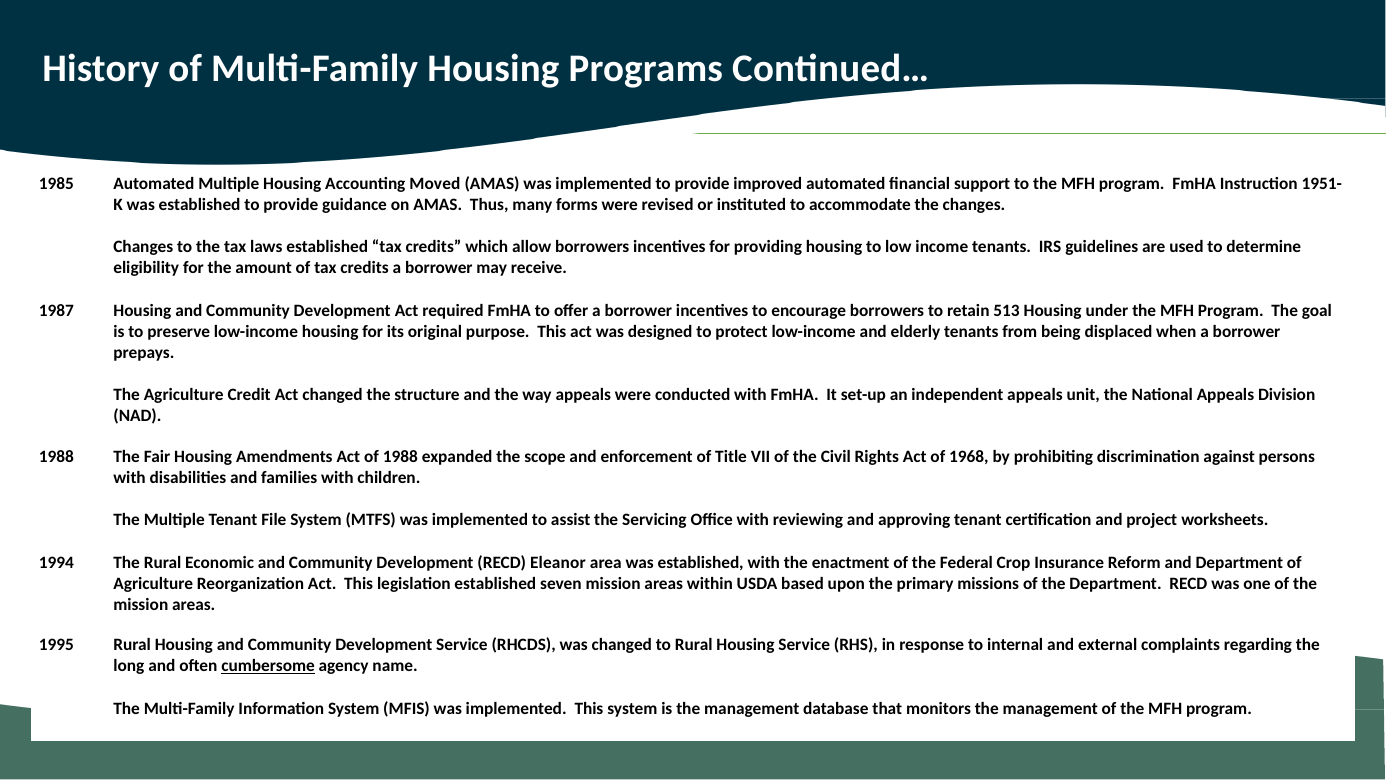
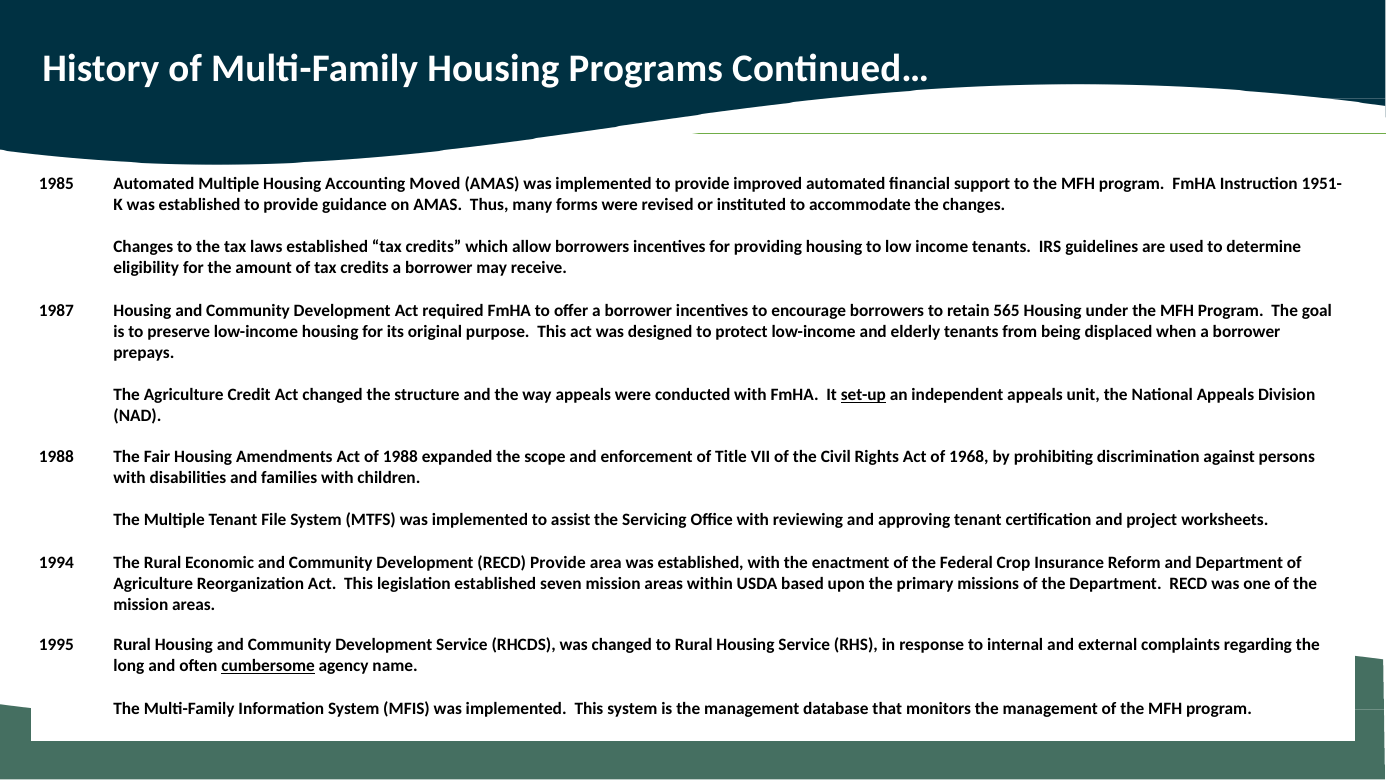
513: 513 -> 565 (1007, 310)
set-up underline: none -> present (863, 395)
RECD Eleanor: Eleanor -> Provide (558, 562)
